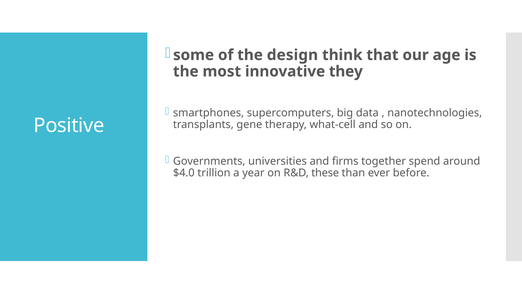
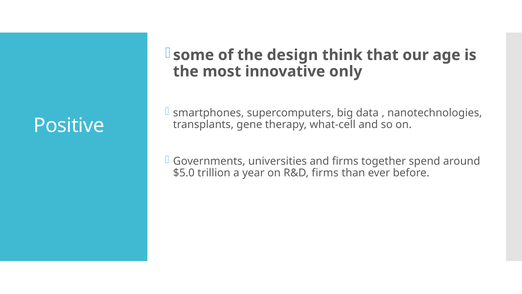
they: they -> only (346, 71)
$4.0: $4.0 -> $5.0 (184, 173)
R&D these: these -> firms (325, 173)
